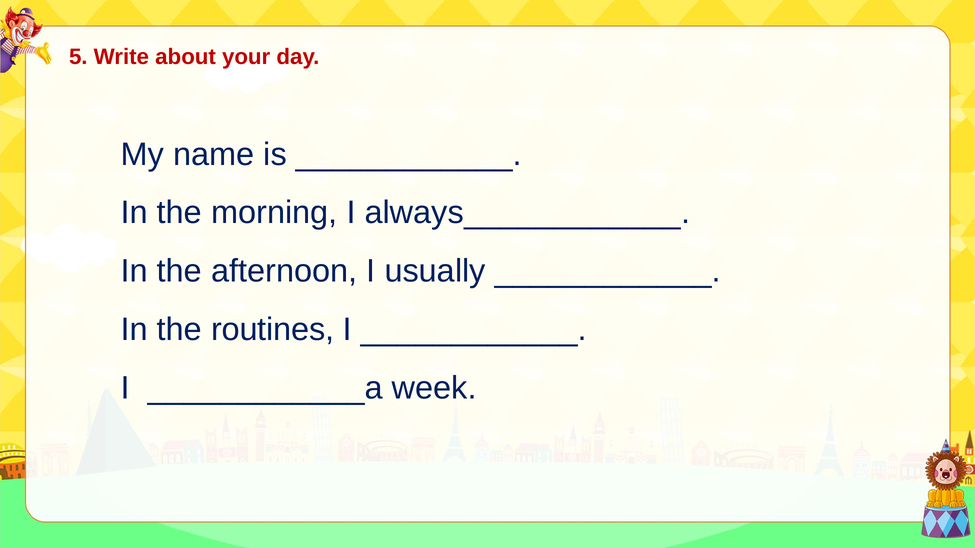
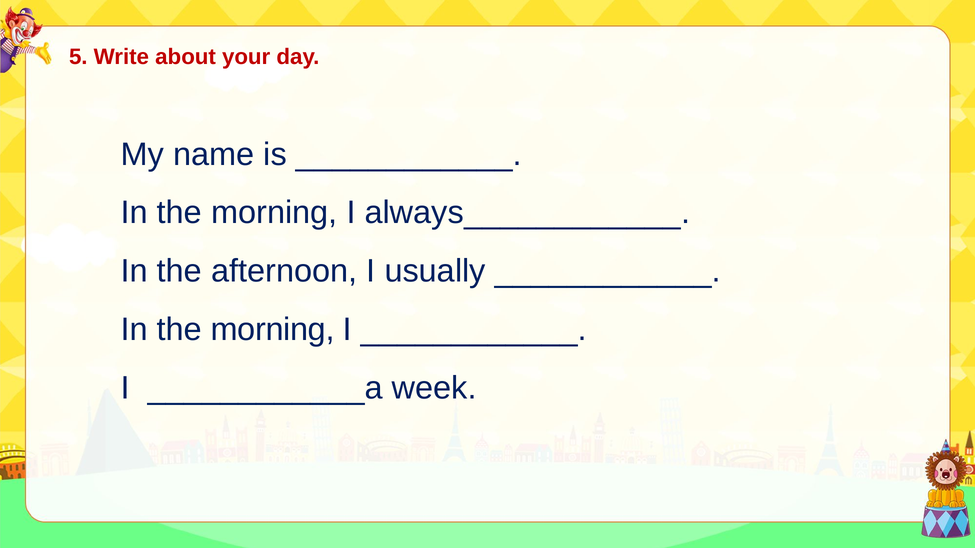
routines: routines -> morning (273, 330)
